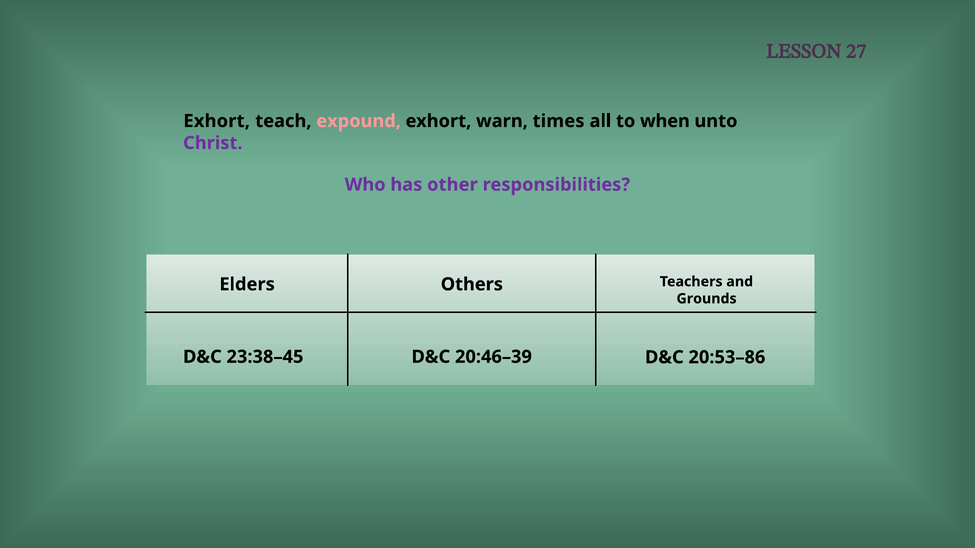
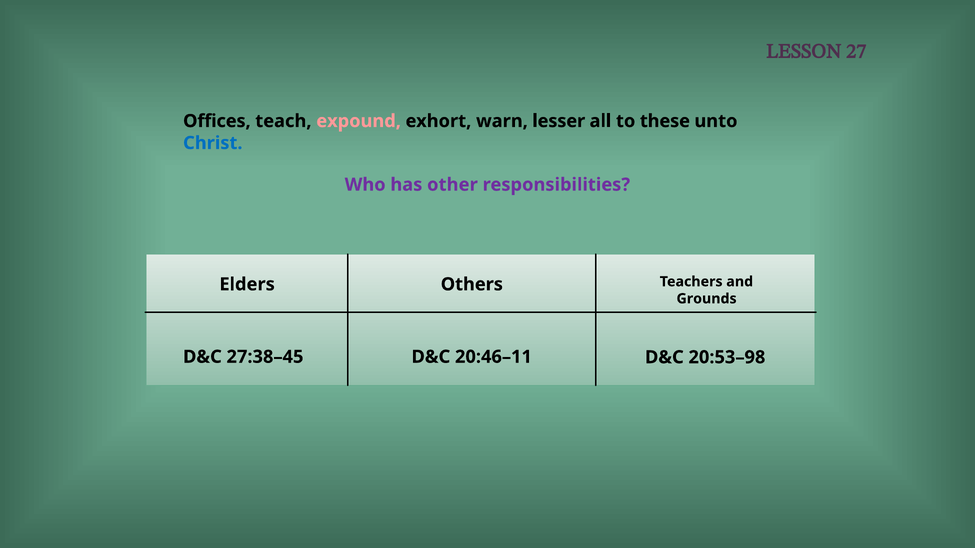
Exhort: Exhort -> Offices (217, 121)
times: times -> lesser (559, 121)
when: when -> these (665, 121)
Christ colour: purple -> blue (213, 143)
23:38–45: 23:38–45 -> 27:38–45 (265, 357)
20:46–39: 20:46–39 -> 20:46–11 (493, 357)
20:53–86: 20:53–86 -> 20:53–98 (727, 358)
